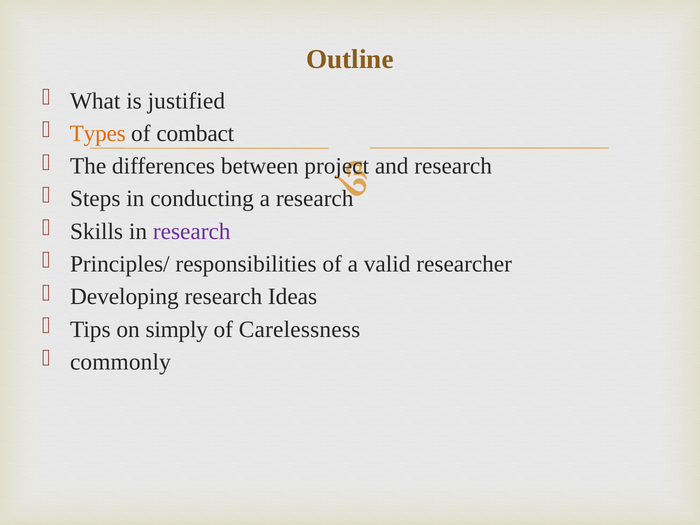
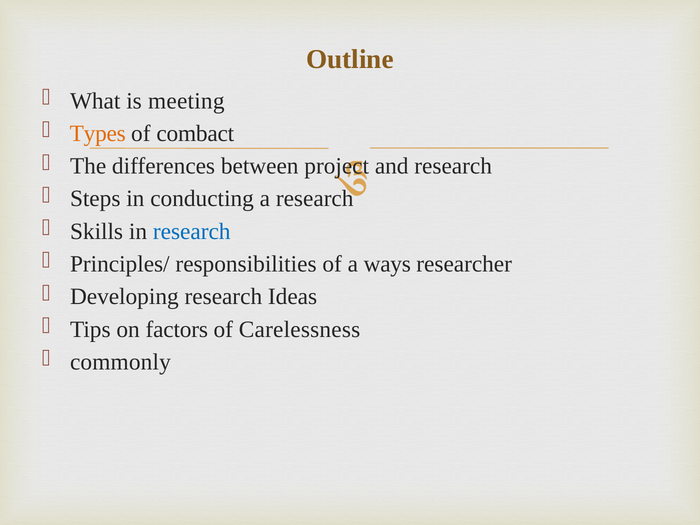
justified: justified -> meeting (186, 101)
research colour: purple -> blue (192, 231)
valid: valid -> ways (387, 264)
simply: simply -> factors (177, 329)
